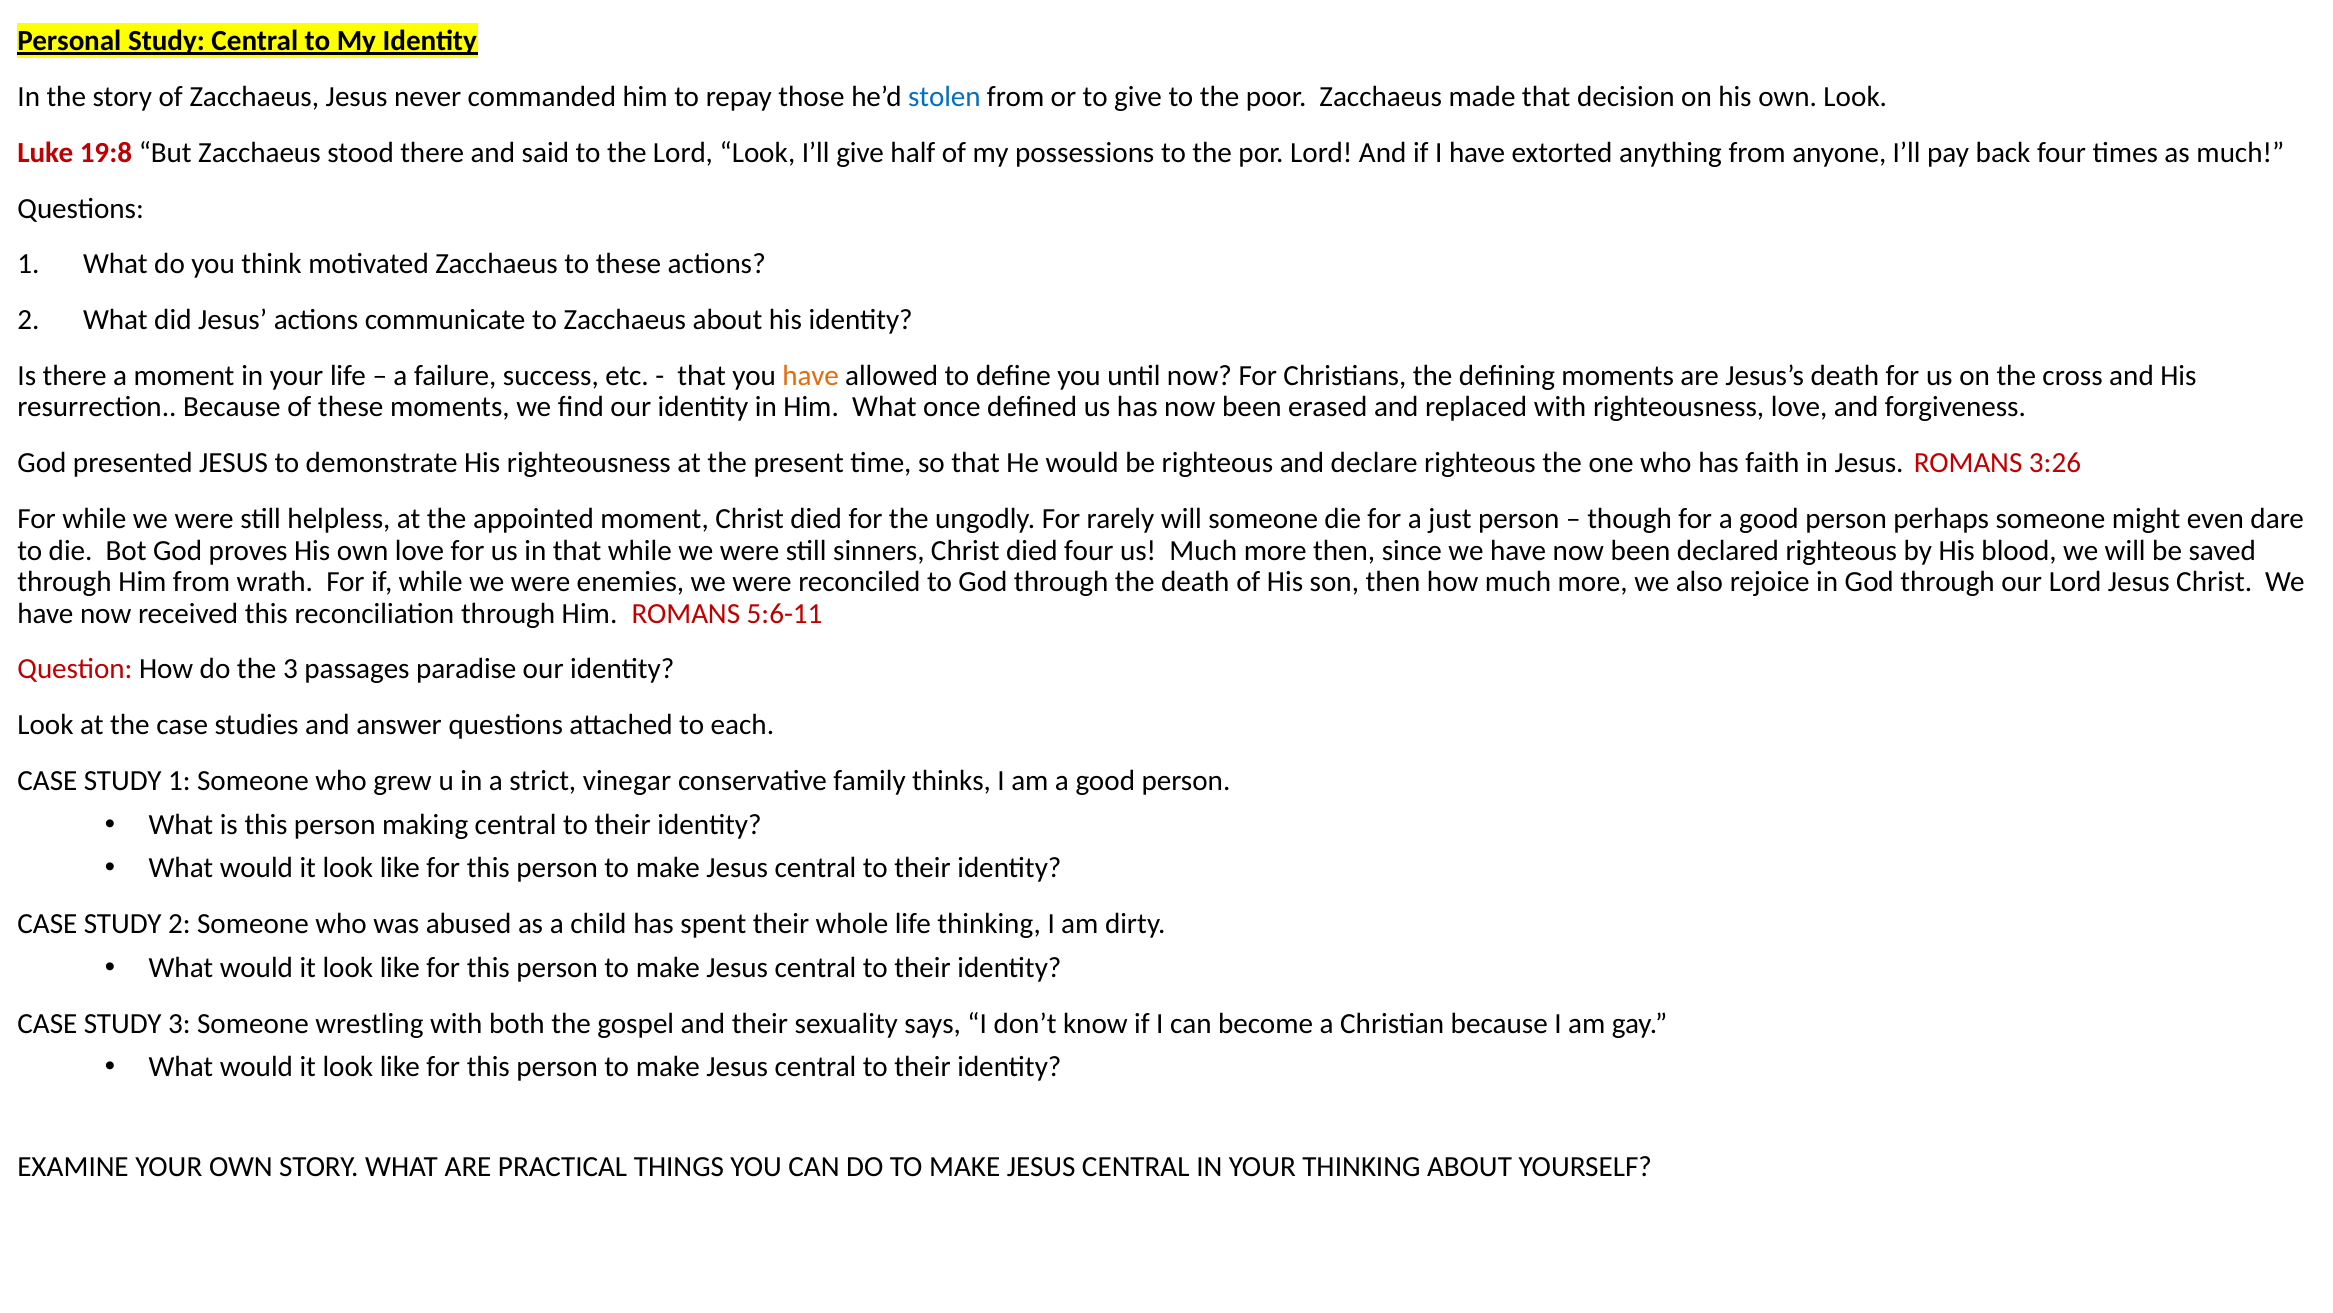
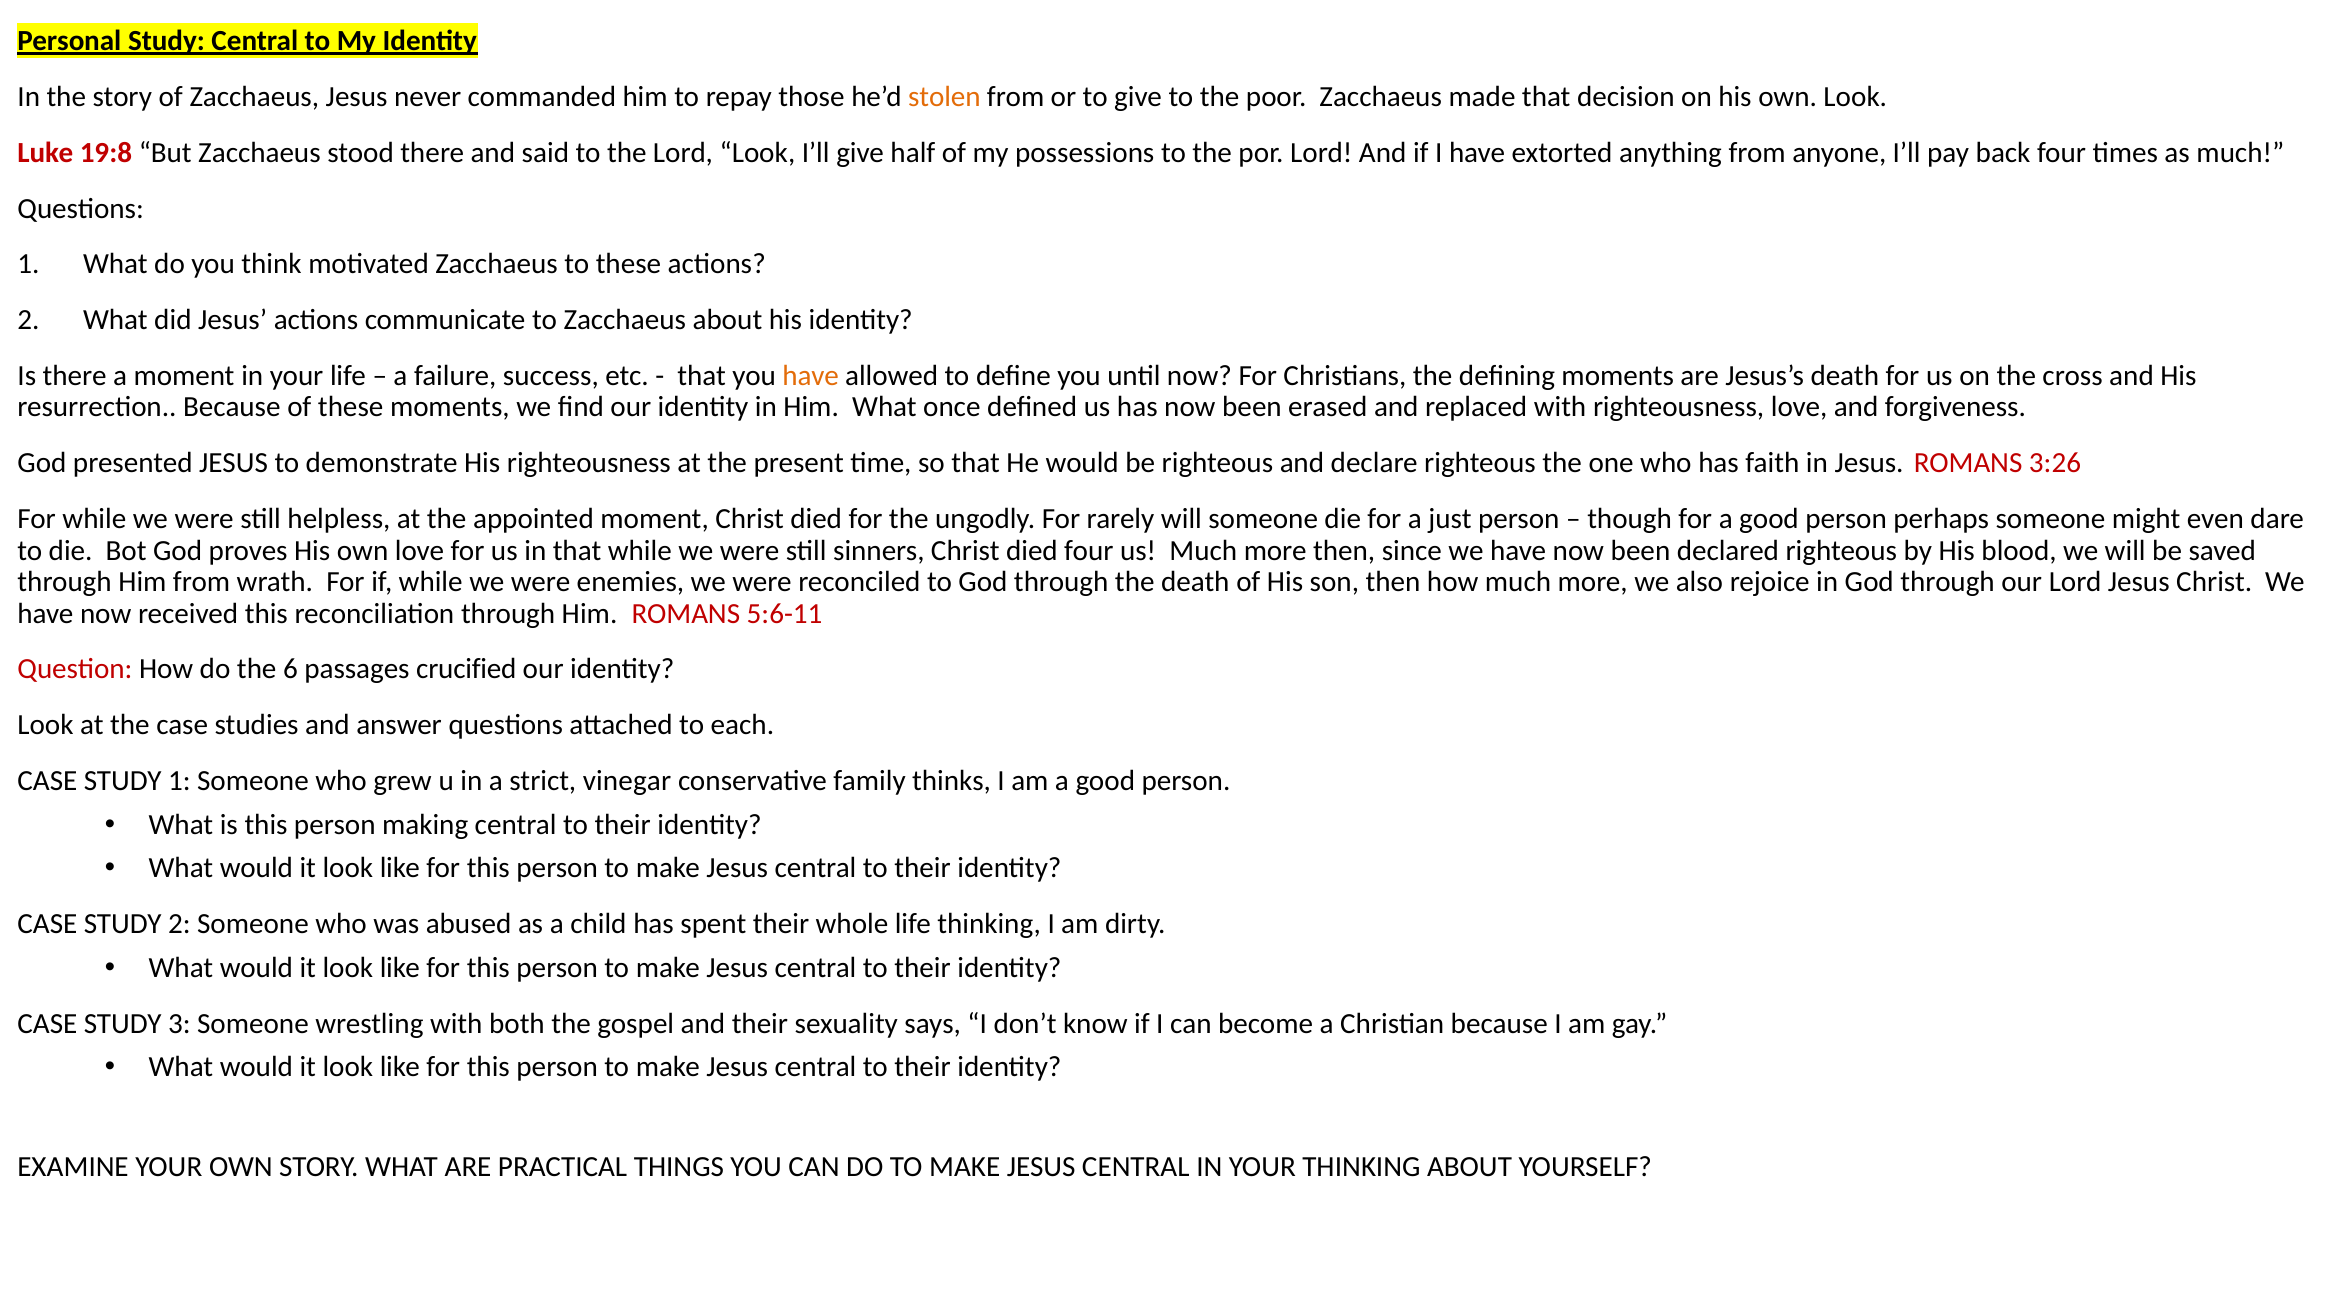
stolen colour: blue -> orange (944, 97)
the 3: 3 -> 6 (291, 669)
paradise: paradise -> crucified (466, 669)
